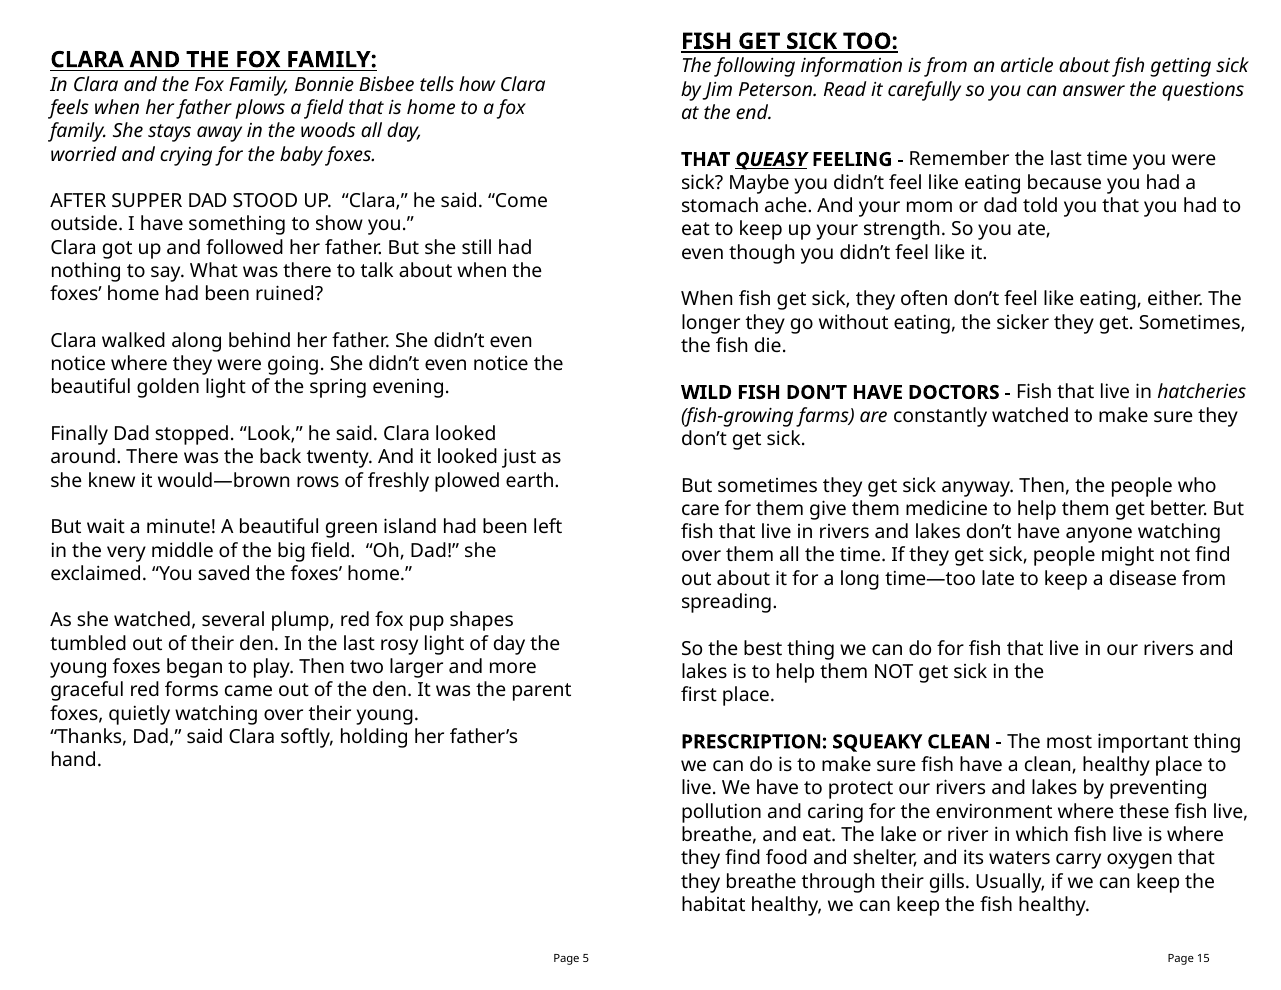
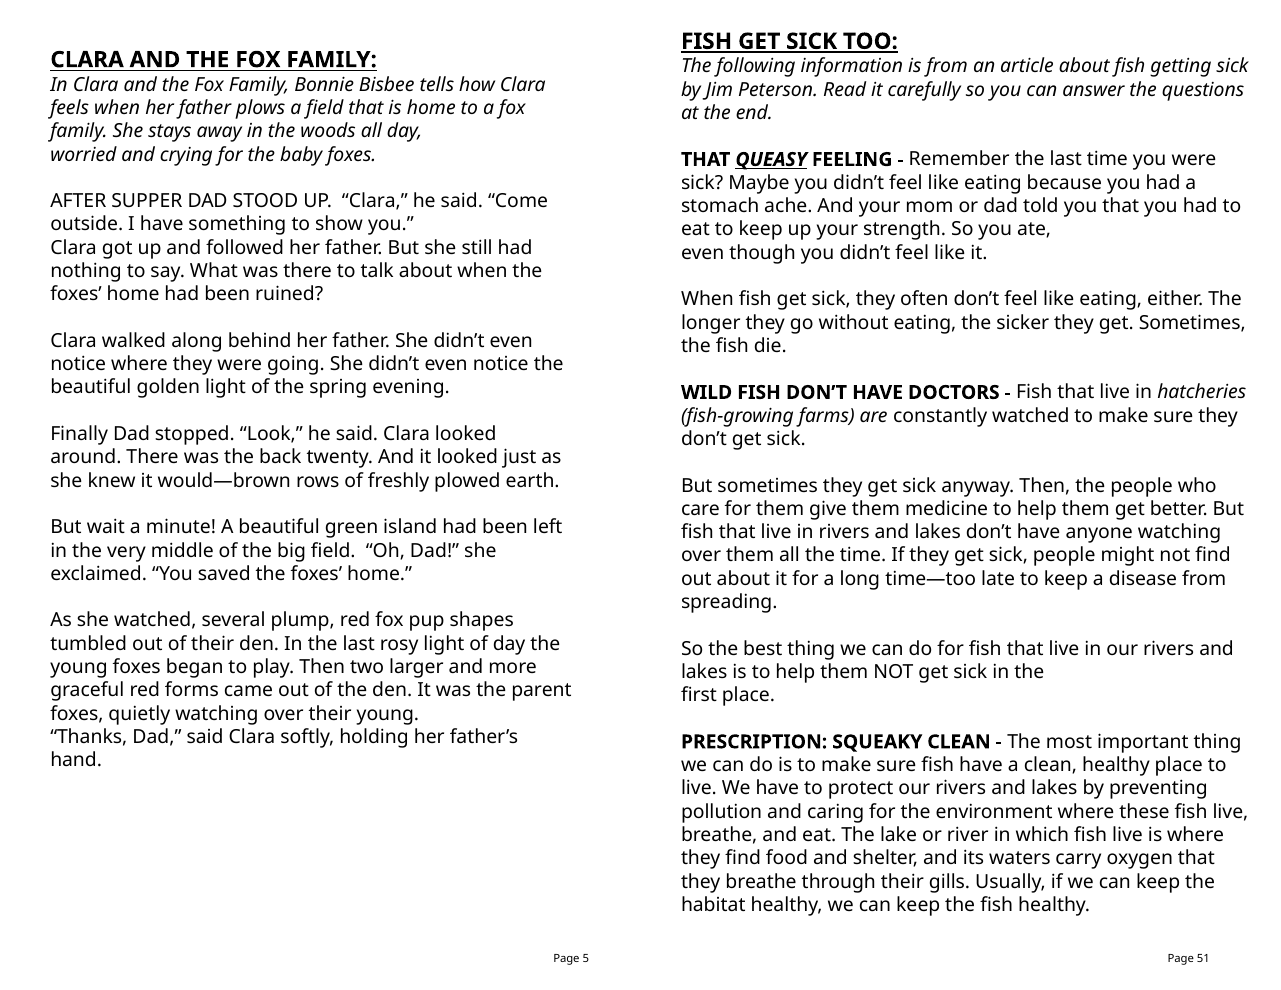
15: 15 -> 51 (1203, 959)
